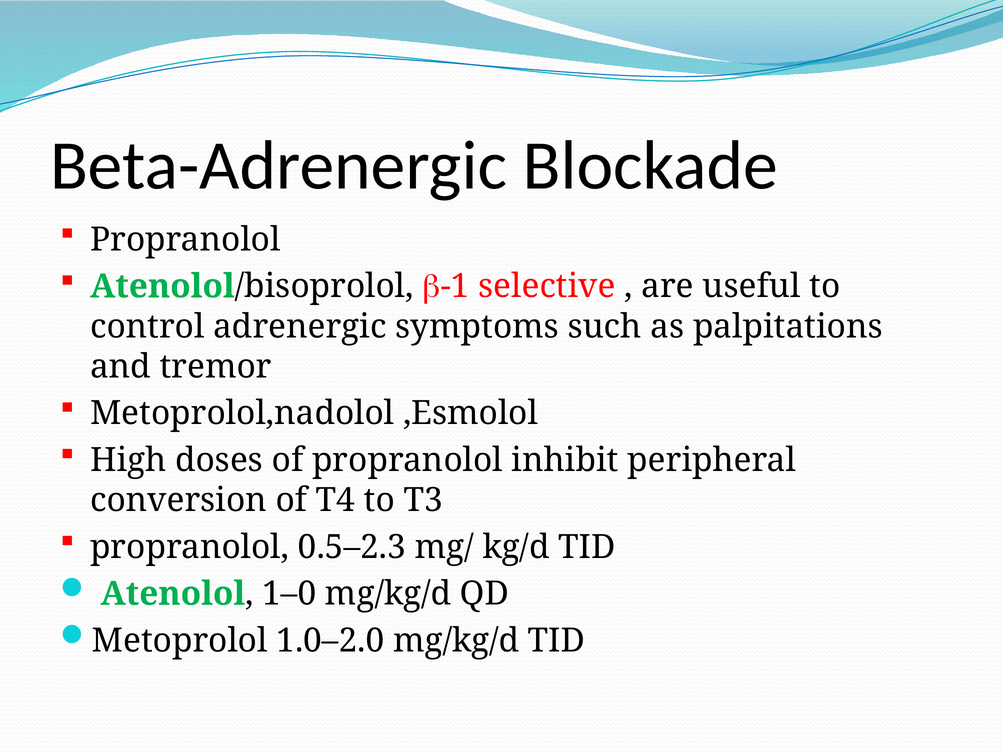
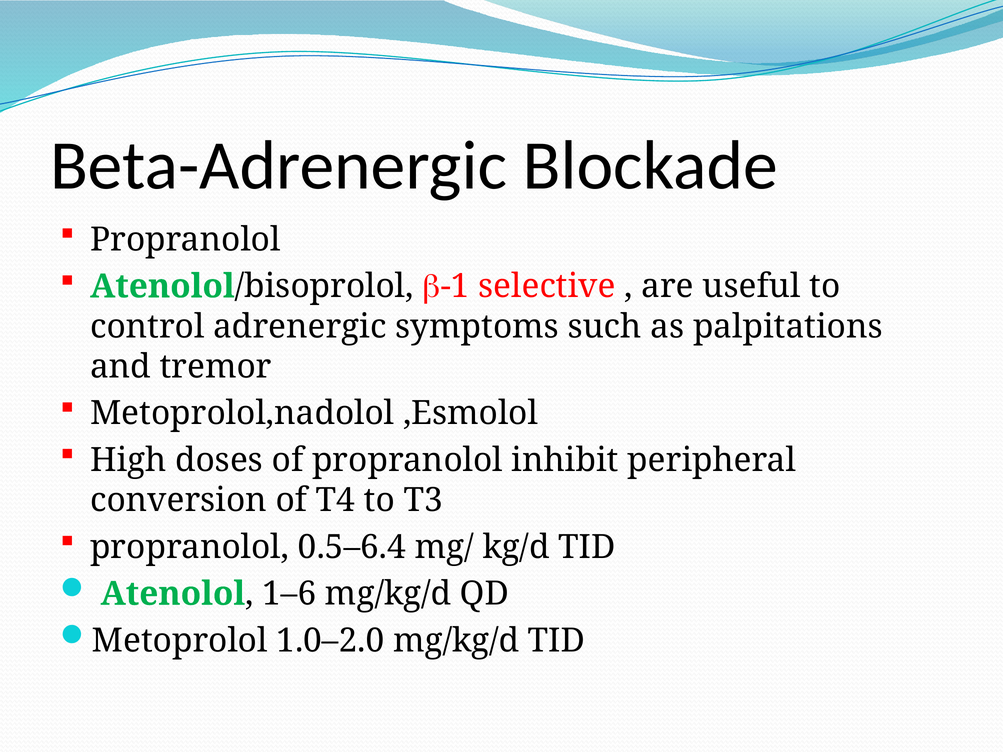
0.5–2.3: 0.5–2.3 -> 0.5–6.4 (352, 547)
1–0: 1–0 -> 1–6 (289, 594)
